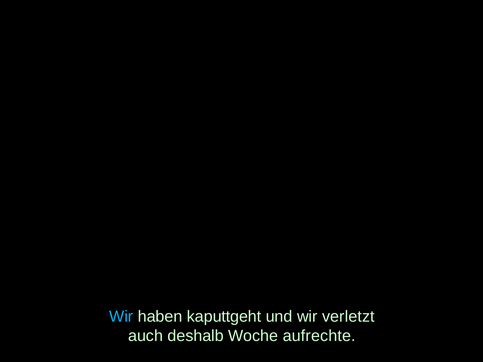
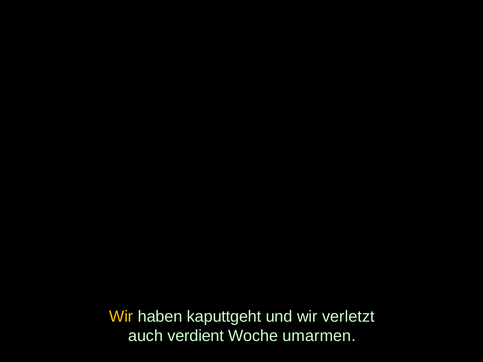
Wir colour: light blue -> yellow (121, 317)
deshalb: deshalb -> verdient (196, 336)
aufrechte: aufrechte -> umarmen (319, 336)
